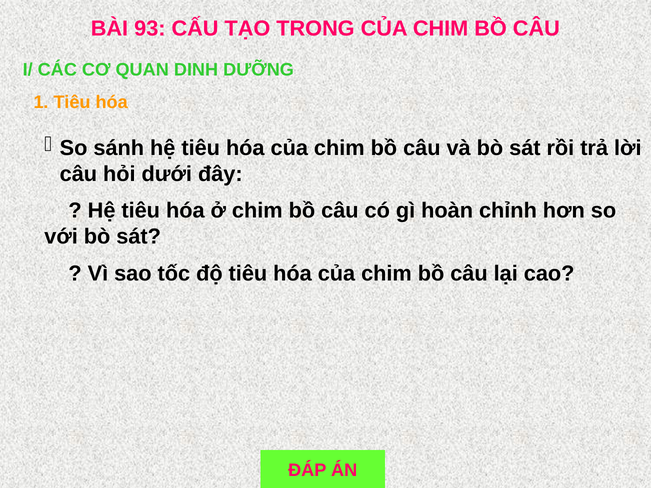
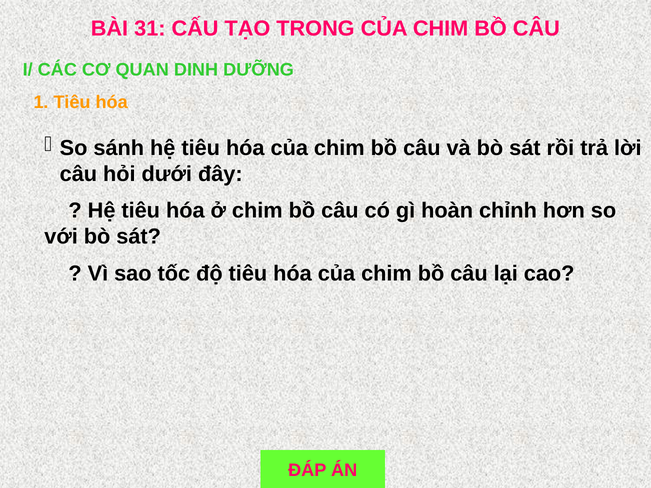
93: 93 -> 31 (150, 29)
